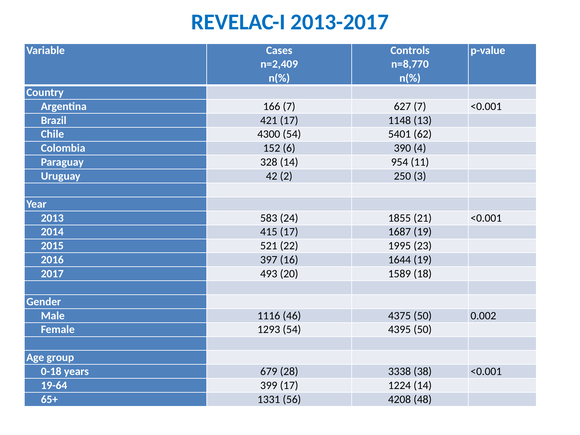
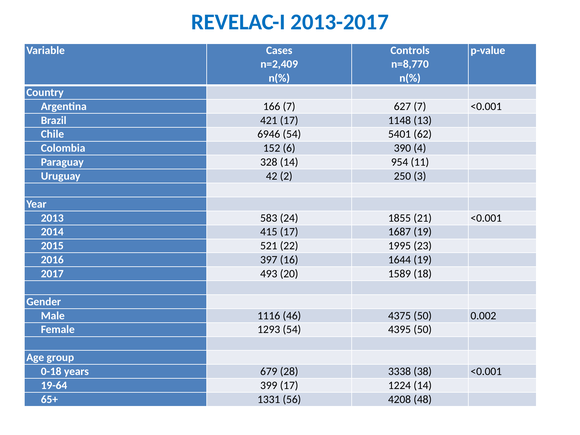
4300: 4300 -> 6946 (269, 134)
